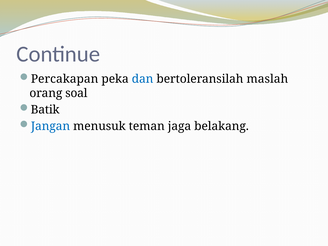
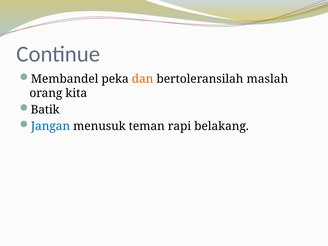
Percakapan: Percakapan -> Membandel (65, 79)
dan colour: blue -> orange (143, 79)
soal: soal -> kita (76, 93)
jaga: jaga -> rapi (179, 126)
